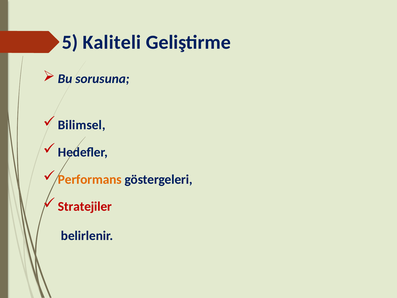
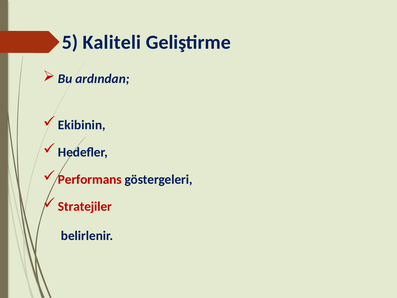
sorusuna: sorusuna -> ardından (102, 79)
Bilimsel: Bilimsel -> Ekibinin (82, 125)
Performans colour: orange -> red (90, 179)
